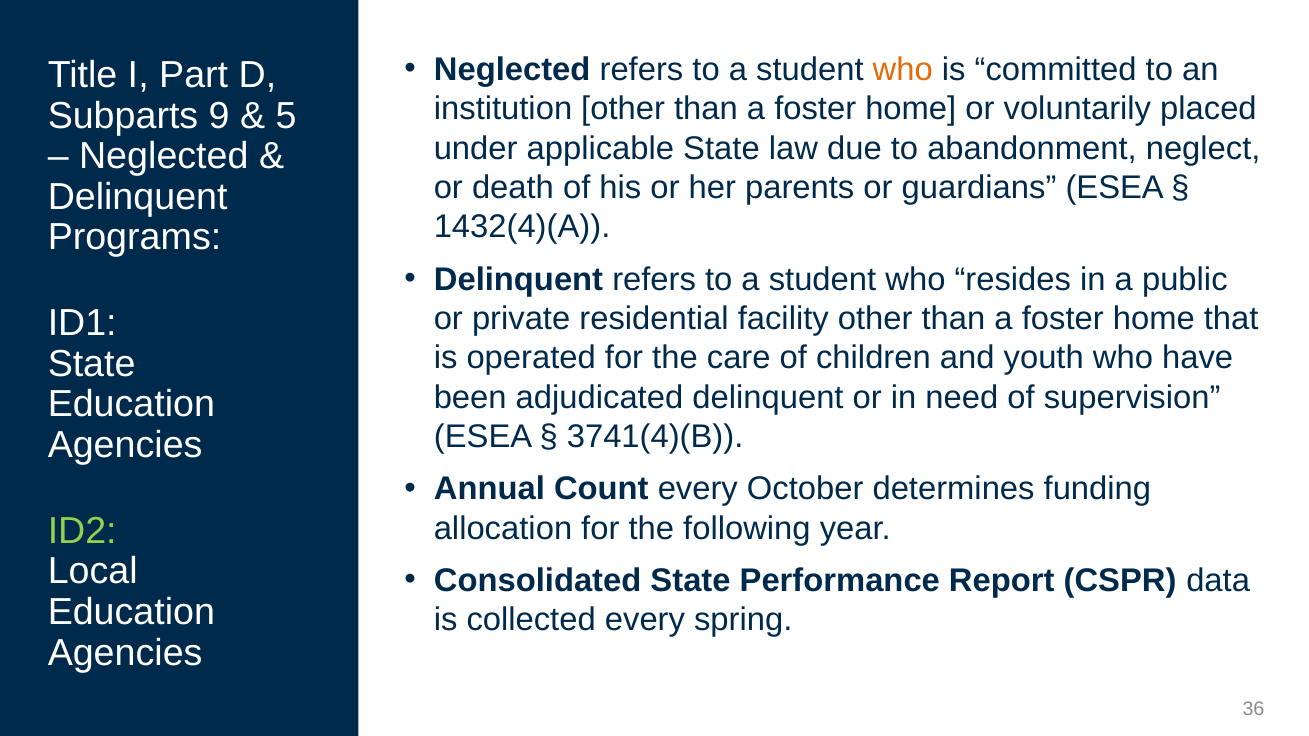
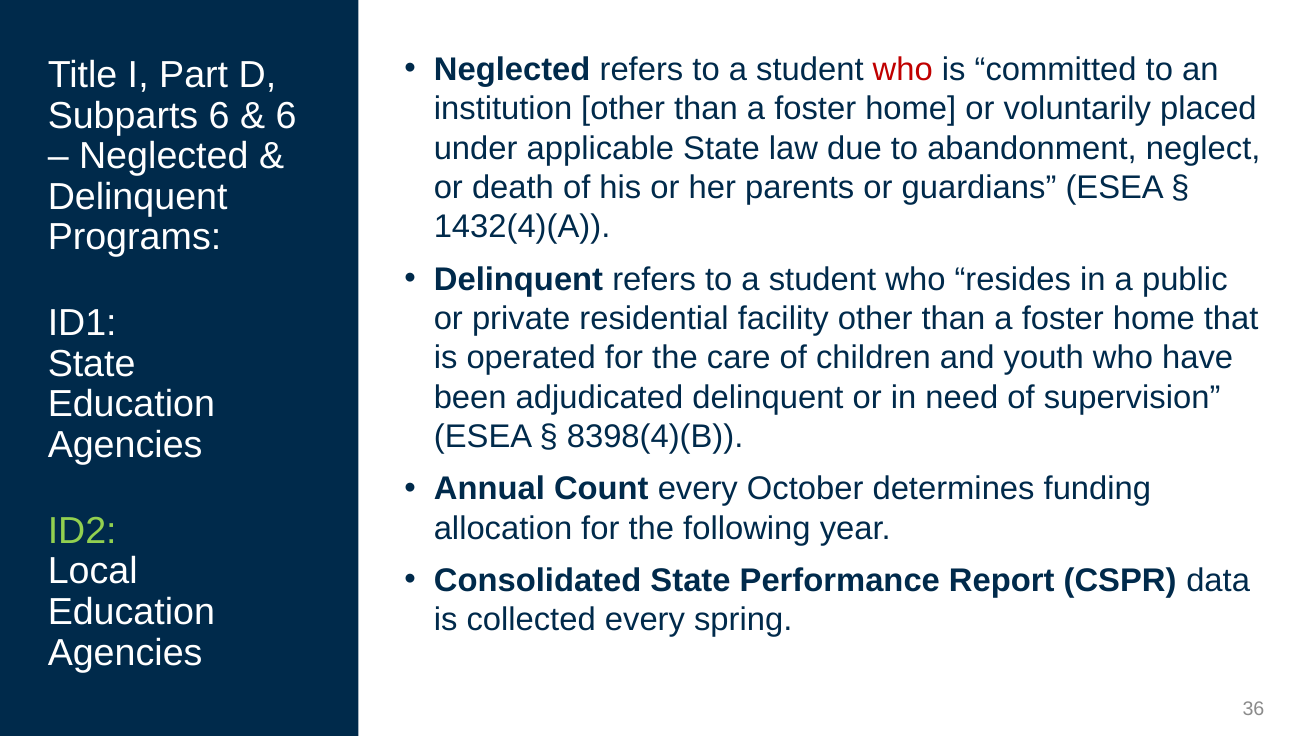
who colour: orange -> red (903, 70)
Subparts 9: 9 -> 6 (219, 116)
5: 5 -> 6 (286, 116)
3741(4)(B: 3741(4)(B -> 8398(4)(B (655, 437)
